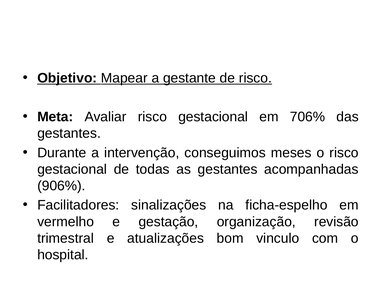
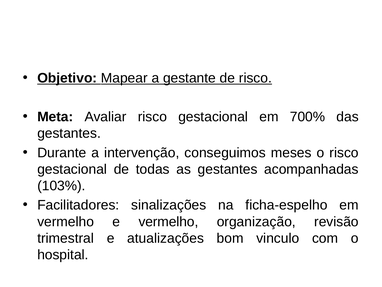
706%: 706% -> 700% (307, 117)
906%: 906% -> 103% (61, 186)
e gestação: gestação -> vermelho (168, 221)
